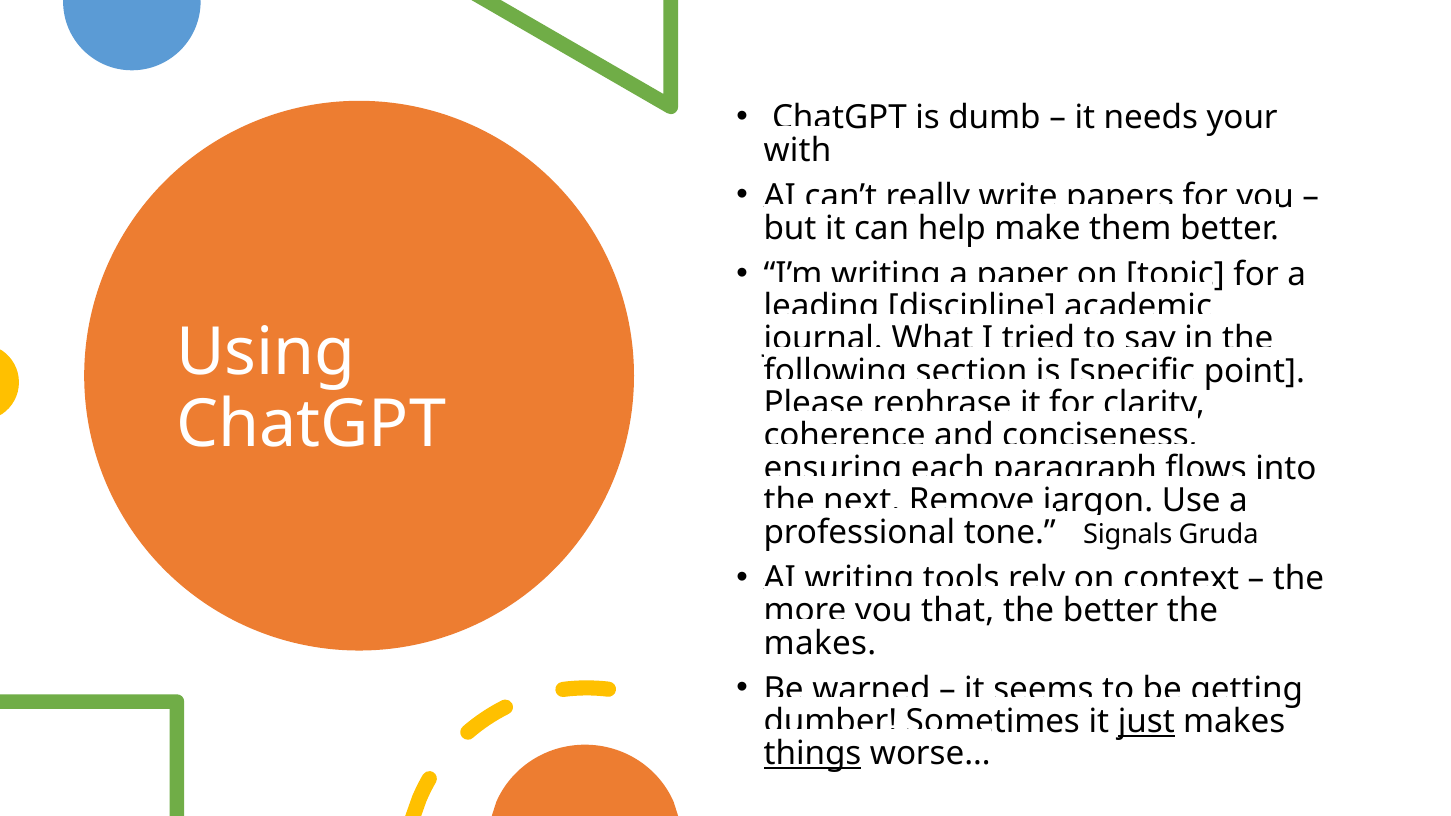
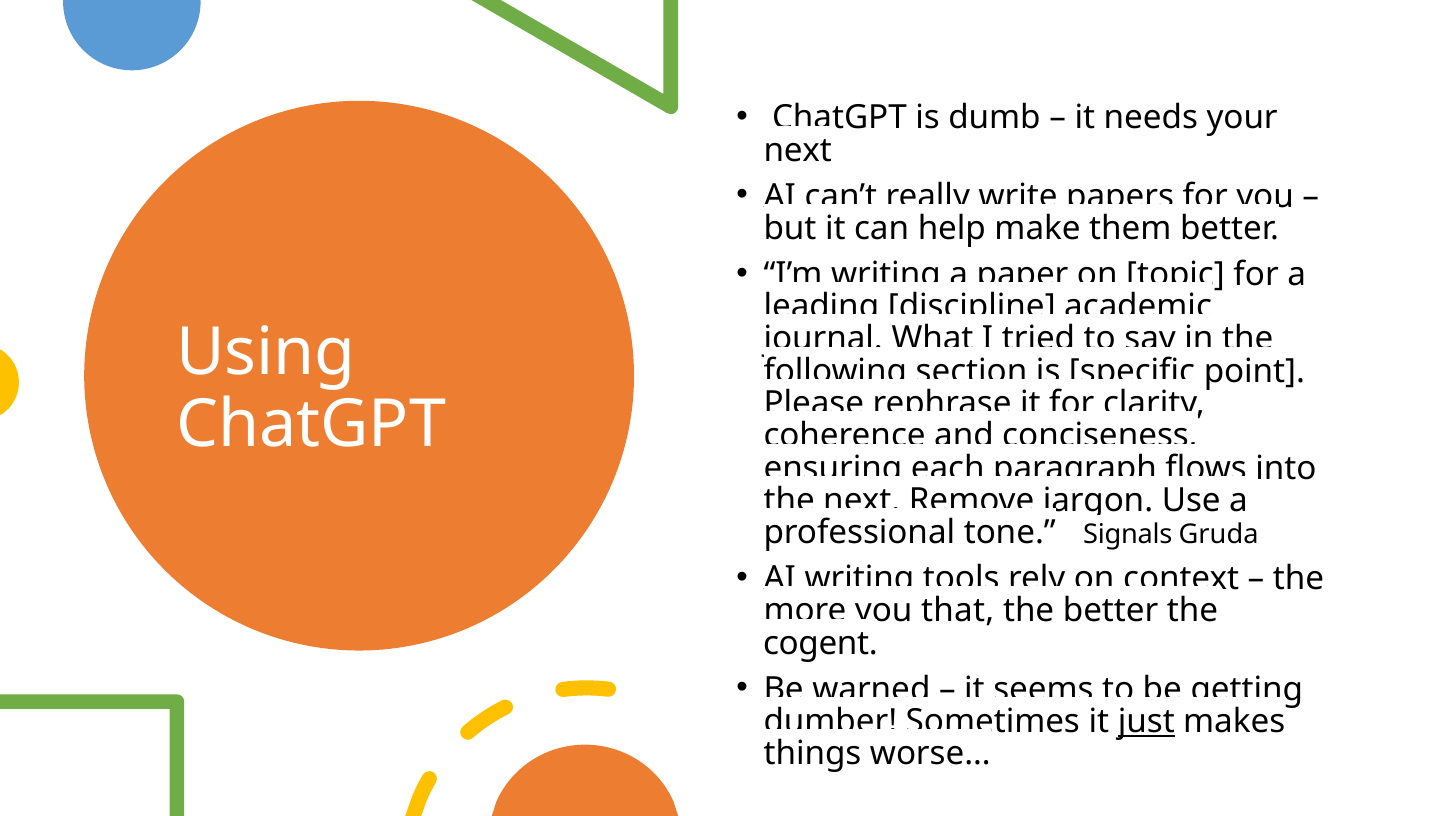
with: with -> next (798, 150)
makes: makes -> cogent (820, 643)
things underline: present -> none (812, 754)
